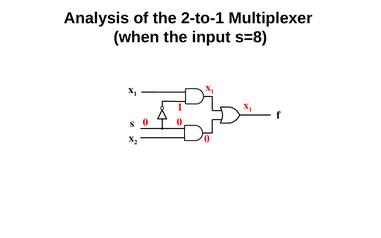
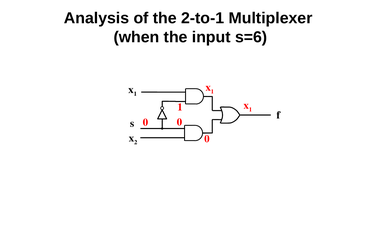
s=8: s=8 -> s=6 (251, 37)
